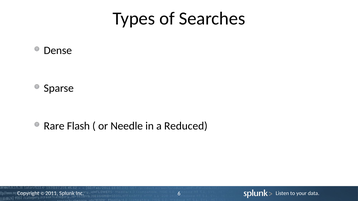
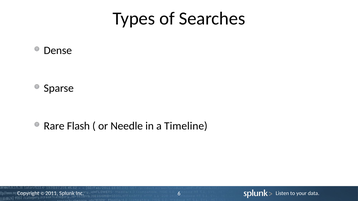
Reduced: Reduced -> Timeline (186, 126)
